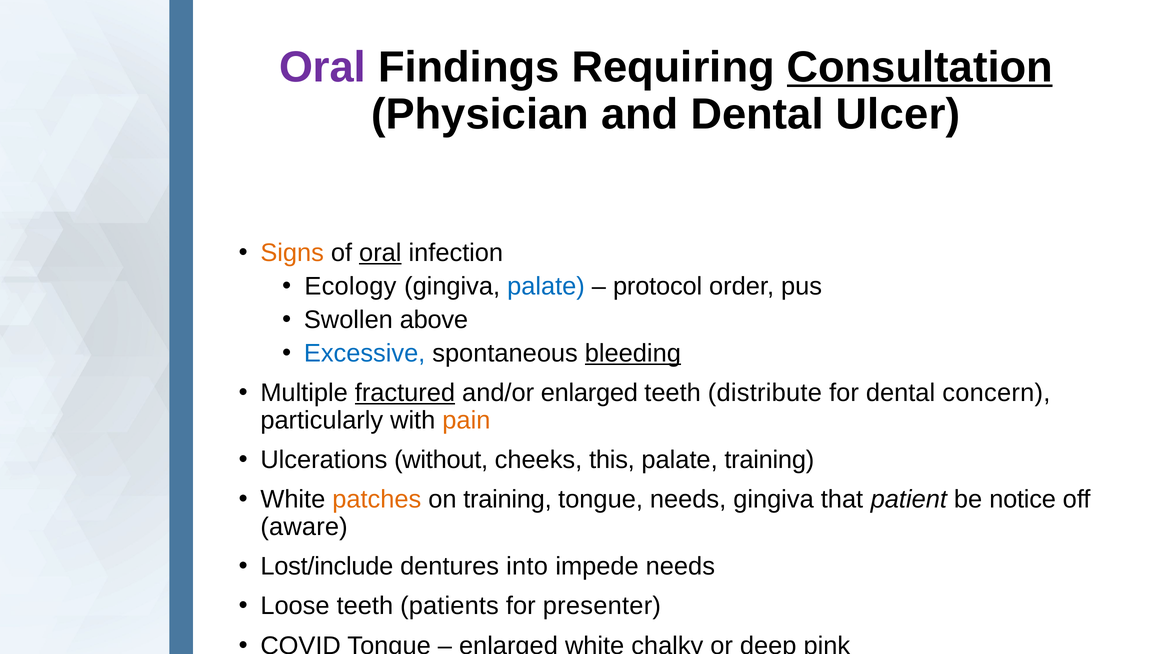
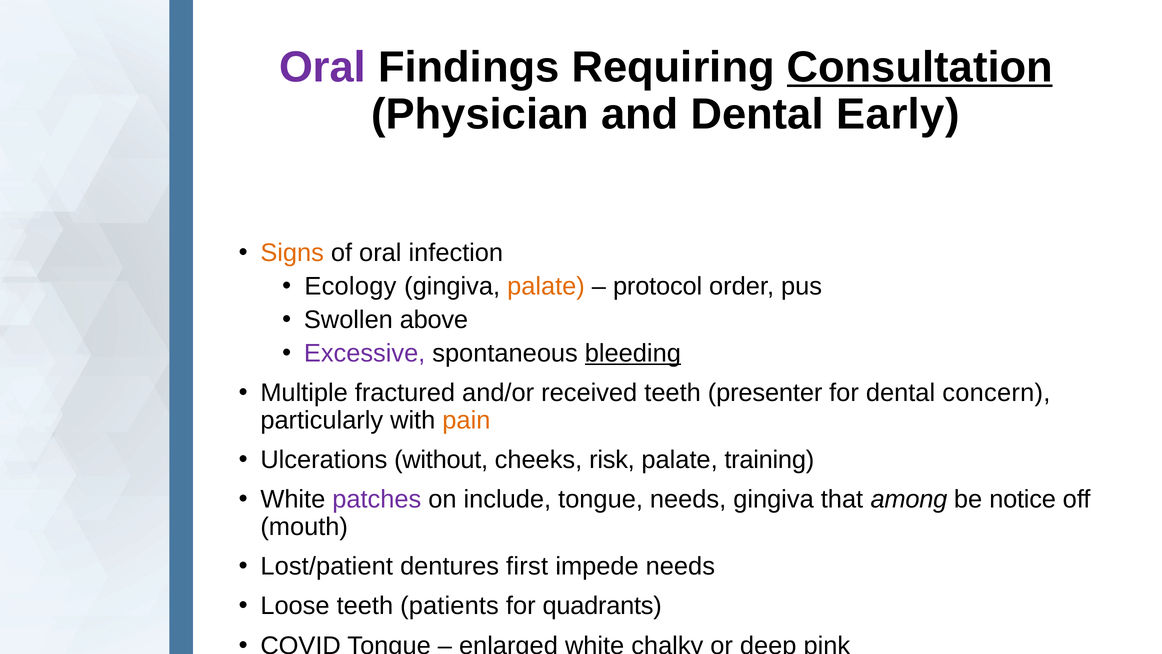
Ulcer: Ulcer -> Early (898, 114)
oral underline: present -> none (380, 253)
palate colour: blue -> orange (546, 286)
Excessive colour: blue -> purple (365, 353)
fractured underline: present -> none (405, 393)
and/or enlarged: enlarged -> received (589, 393)
distribute: distribute -> presenter (765, 393)
this: this -> risk (612, 460)
patches colour: orange -> purple (377, 499)
on training: training -> include (507, 499)
patient: patient -> among (909, 499)
aware: aware -> mouth (304, 527)
Lost/include: Lost/include -> Lost/patient (327, 566)
into: into -> first (527, 566)
presenter: presenter -> quadrants (602, 606)
